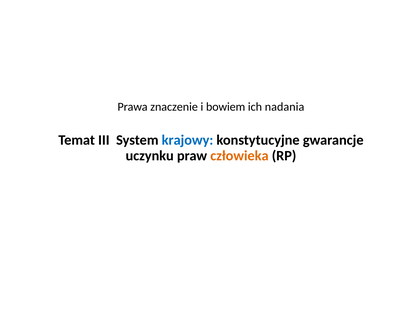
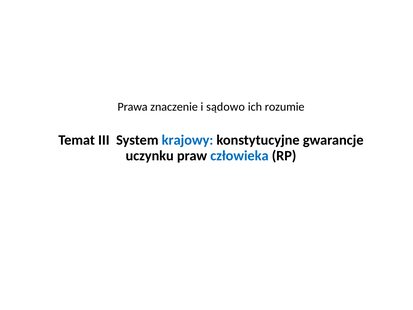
bowiem: bowiem -> sądowo (226, 107)
nadania: nadania -> rozumie (285, 107)
człowieka colour: orange -> blue (239, 156)
